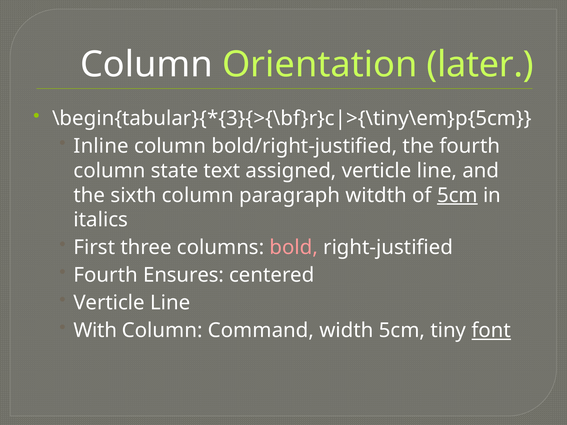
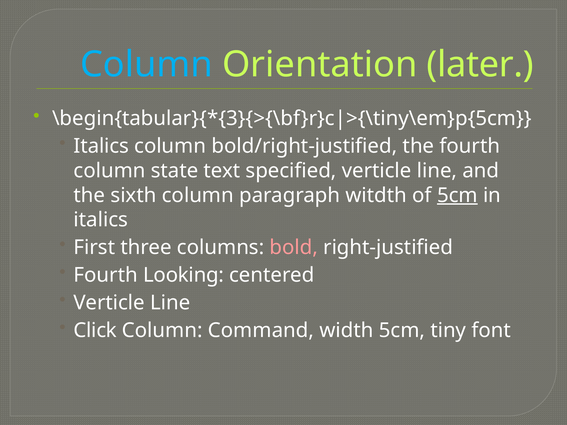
Column colour: white -> light blue (146, 65)
Inline: Inline -> Italics (101, 146)
assigned: assigned -> specified (291, 171)
Ensures: Ensures -> Looking (184, 275)
With: With -> Click (95, 331)
font underline: present -> none (491, 331)
